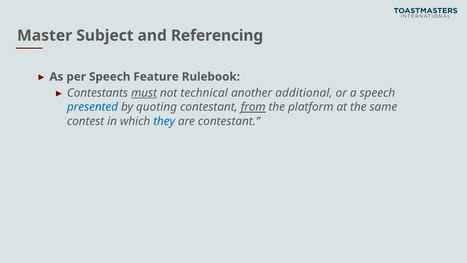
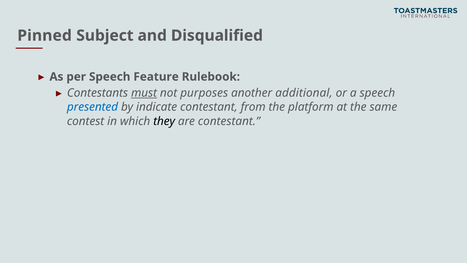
Master: Master -> Pinned (45, 36)
Referencing: Referencing -> Disqualified (217, 36)
technical: technical -> purposes (204, 93)
quoting: quoting -> indicate (157, 107)
from underline: present -> none (253, 107)
they colour: blue -> black (164, 121)
